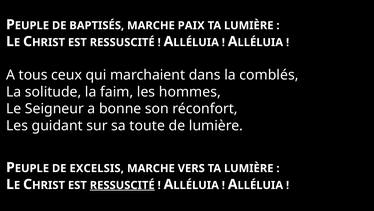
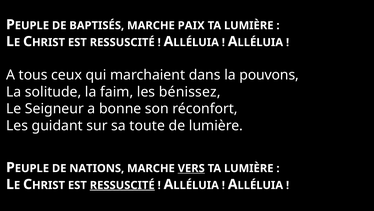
comblés: comblés -> pouvons (269, 75)
hommes: hommes -> bénissez (190, 92)
EXCELSIS: EXCELSIS -> NATIONS (97, 168)
VERS underline: none -> present (191, 168)
